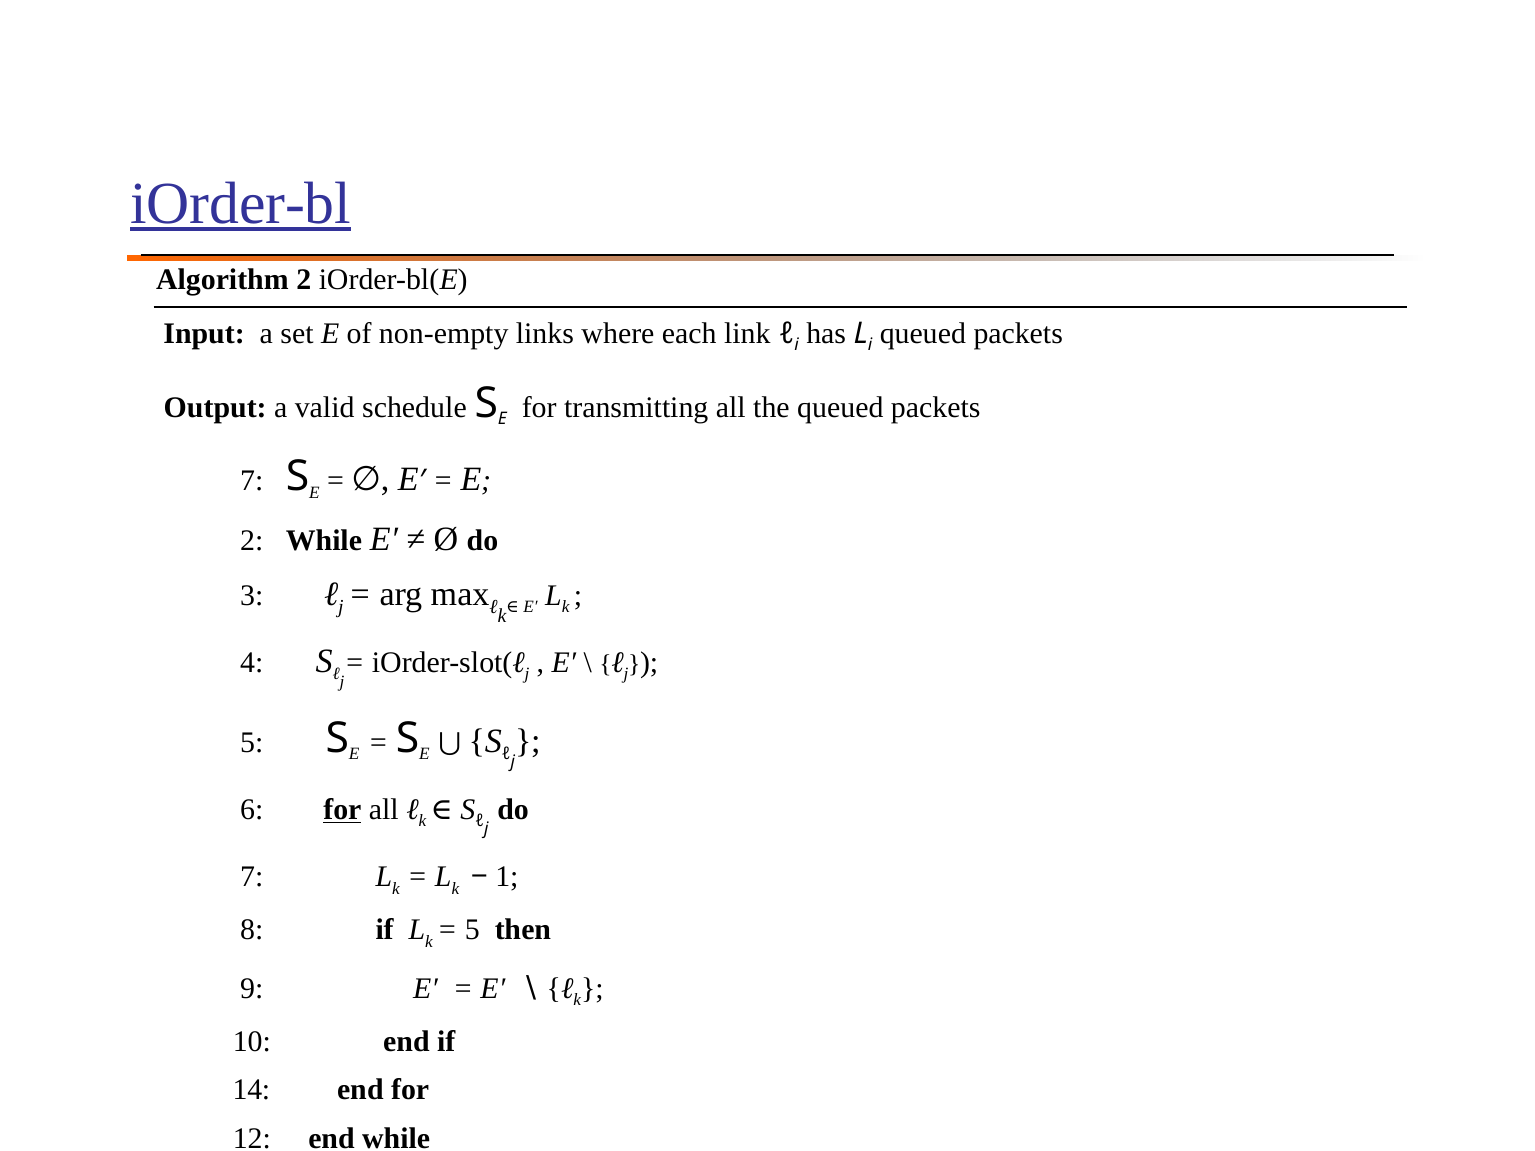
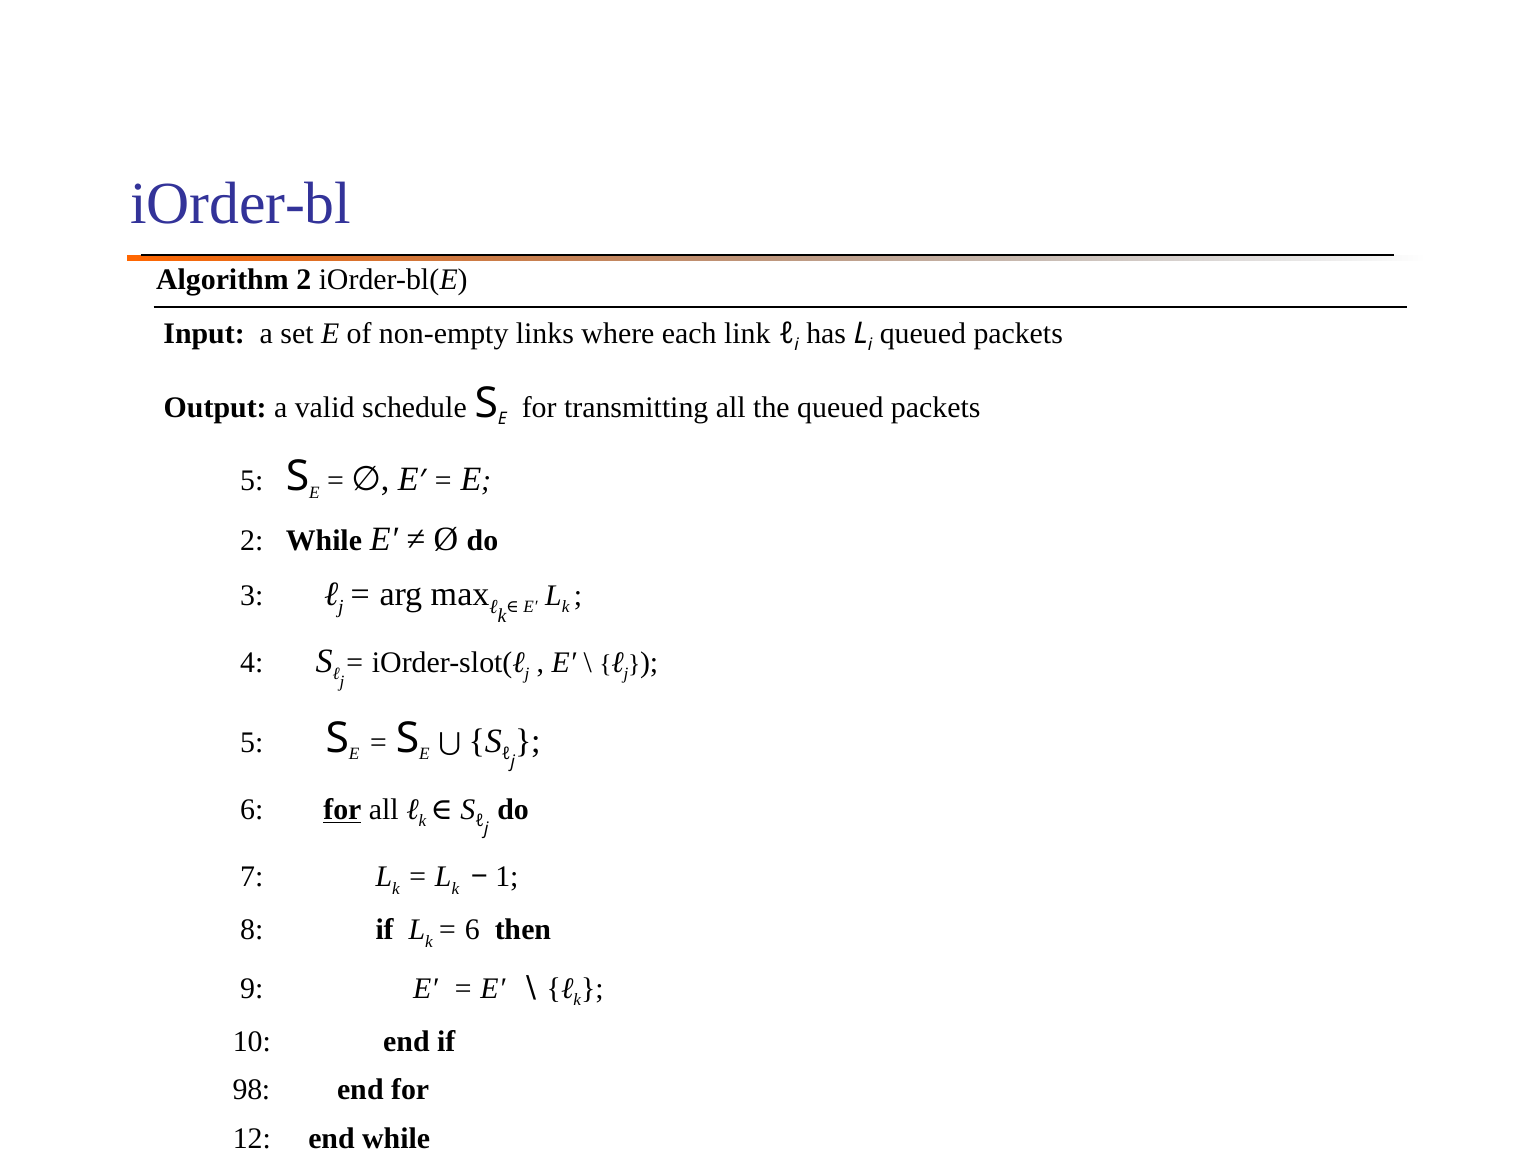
iOrder-bl underline: present -> none (241, 204)
7: 7 -> 5 (252, 481)
5: 5 -> 6 (472, 930)
14: 14 -> 98 (251, 1090)
